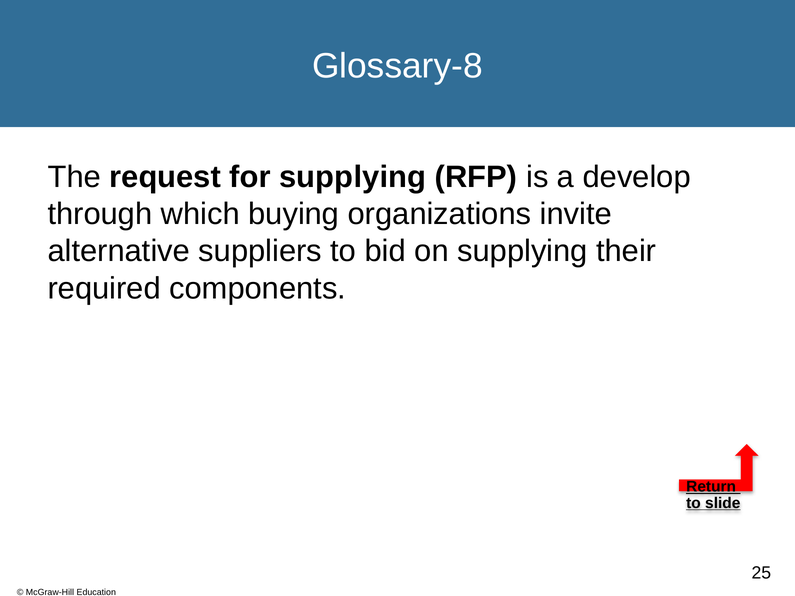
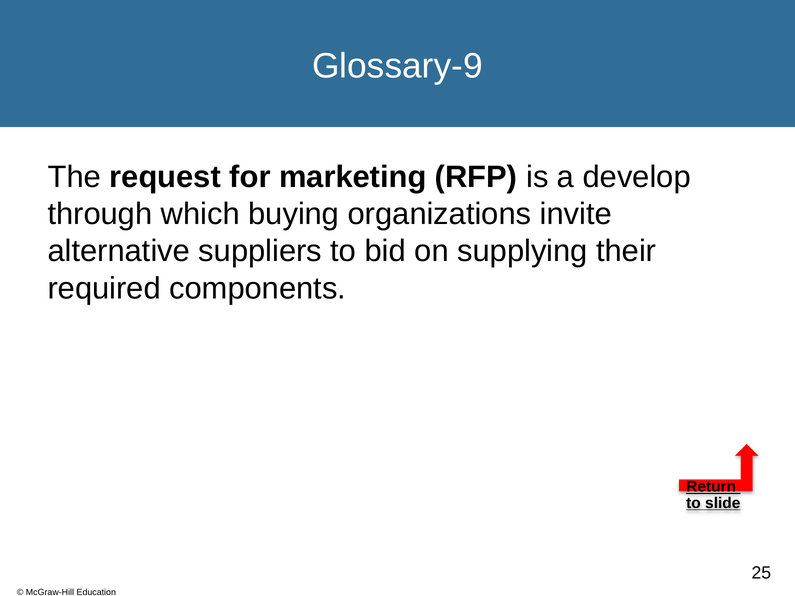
Glossary-8: Glossary-8 -> Glossary-9 (397, 66)
for supplying: supplying -> marketing (353, 177)
